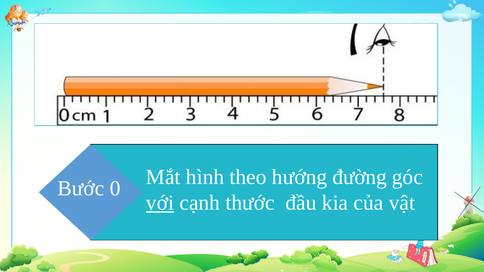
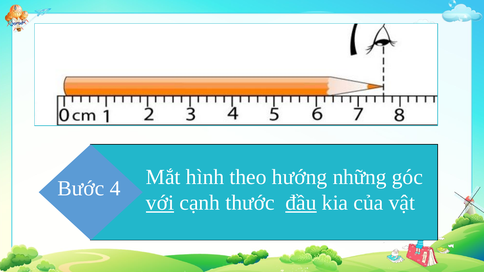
đường: đường -> những (360, 177)
0: 0 -> 4 (115, 189)
đầu underline: none -> present (301, 203)
